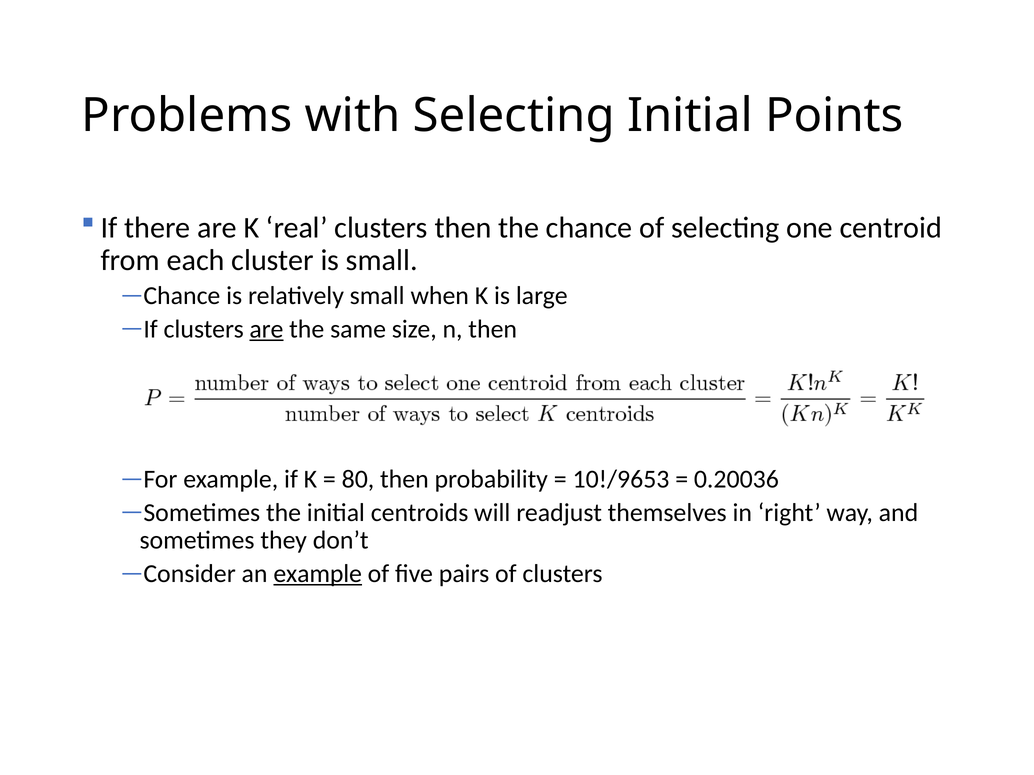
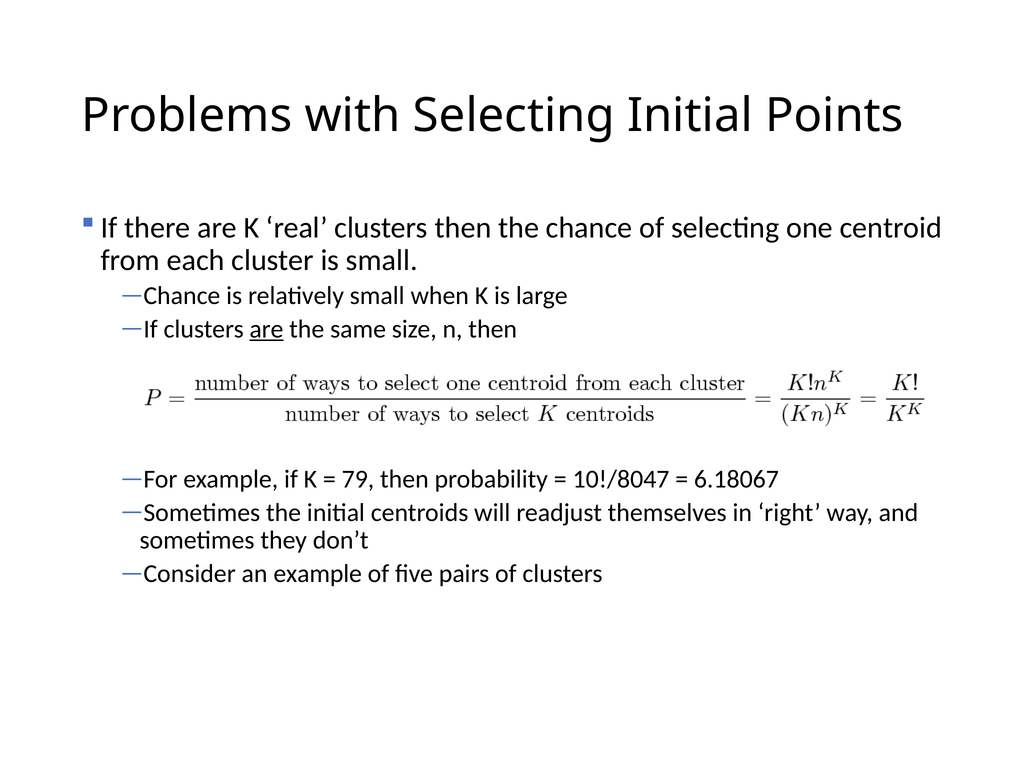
80: 80 -> 79 (358, 480)
10!/9653: 10!/9653 -> 10!/8047 (621, 480)
0.20036: 0.20036 -> 6.18067 (736, 480)
example underline: present -> none (318, 574)
